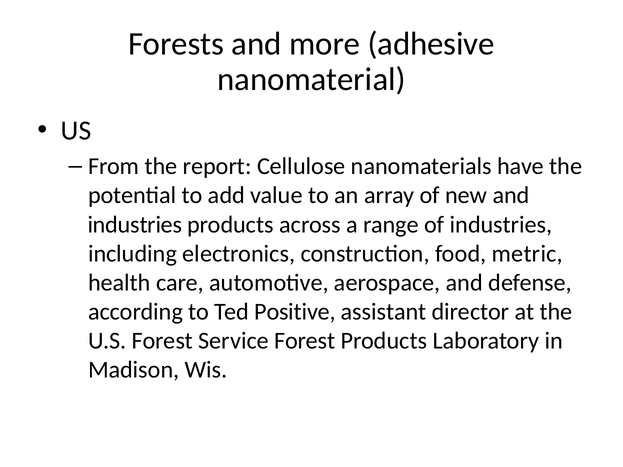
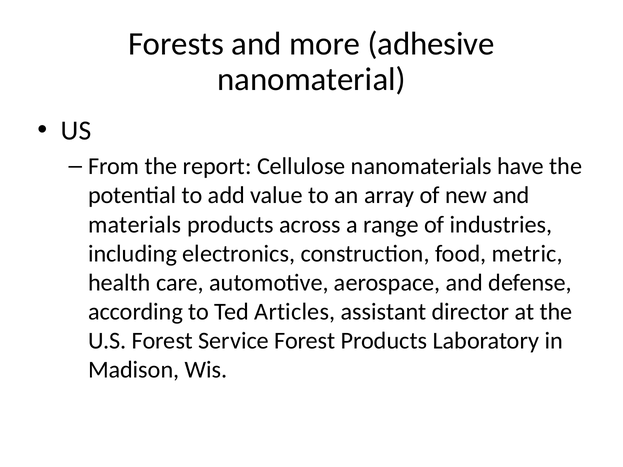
industries: industries -> materials (135, 225)
Positive: Positive -> Articles (295, 312)
